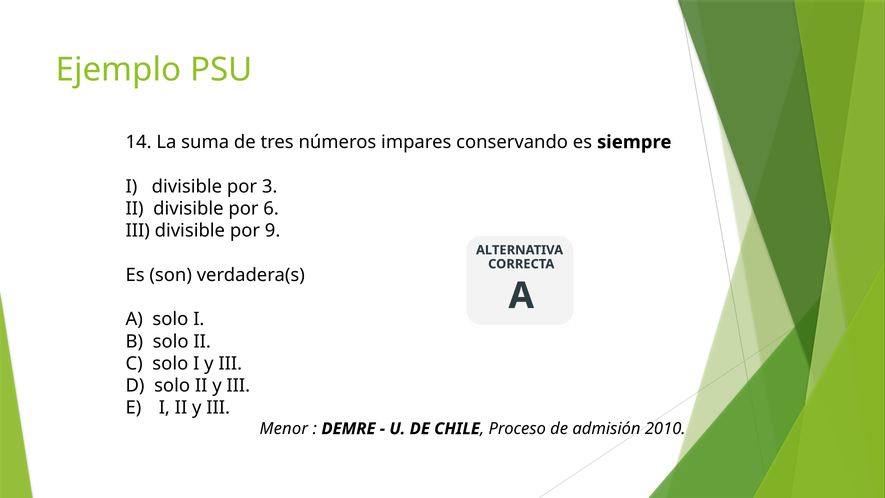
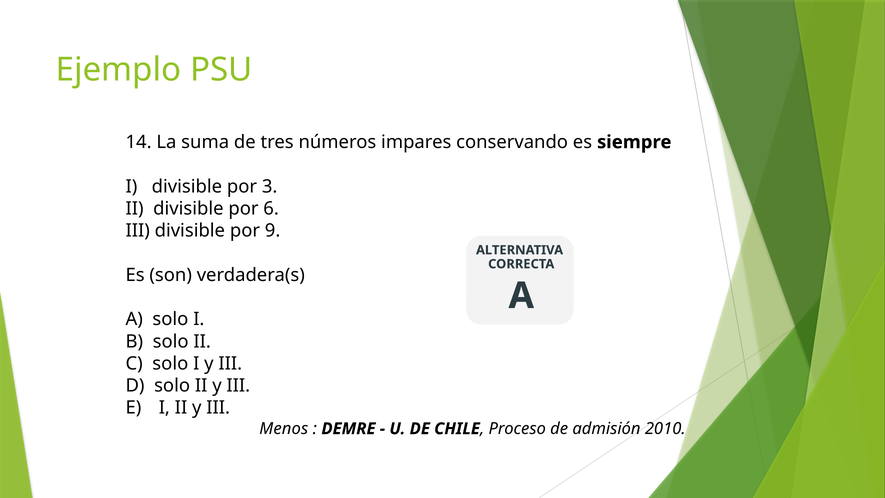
Menor: Menor -> Menos (284, 429)
